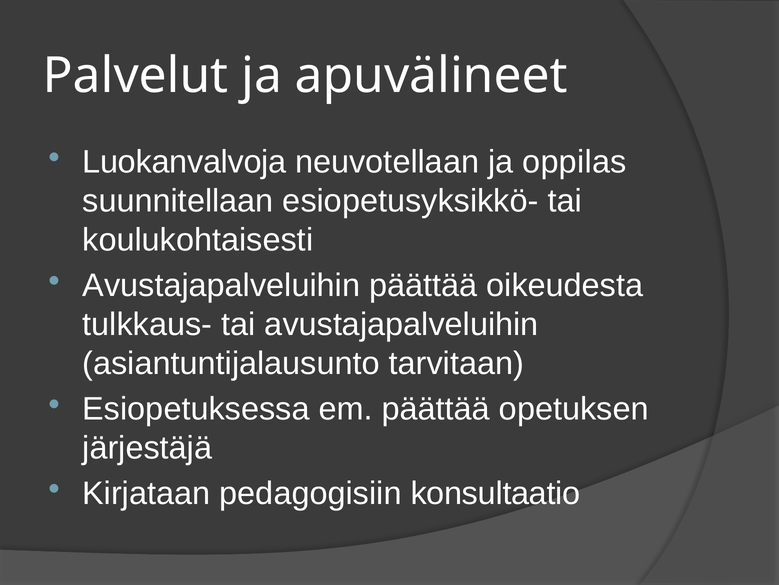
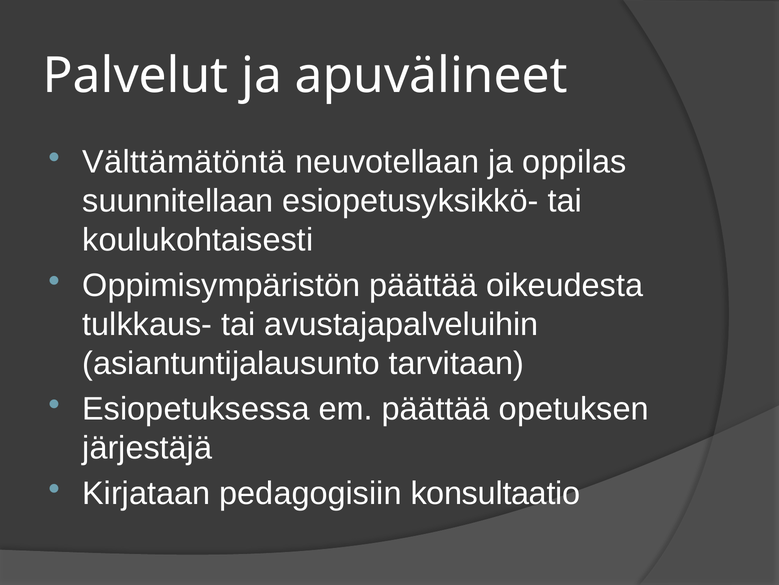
Luokanvalvoja: Luokanvalvoja -> Välttämätöntä (184, 162)
Avustajapalveluihin: Avustajapalveluihin -> Oppimisympäristön (221, 285)
